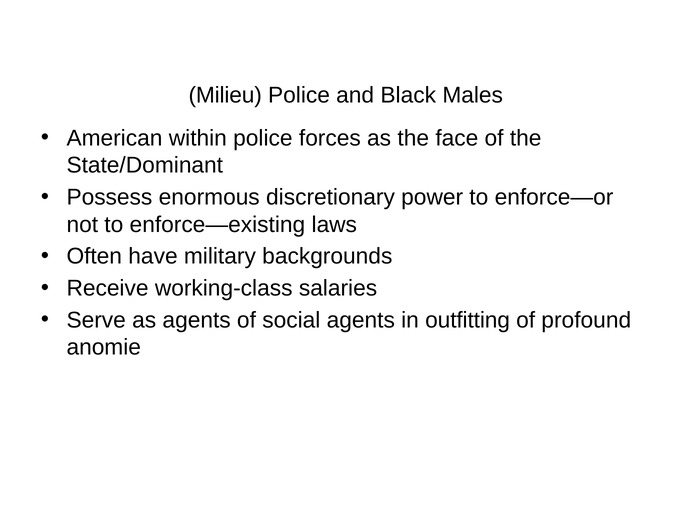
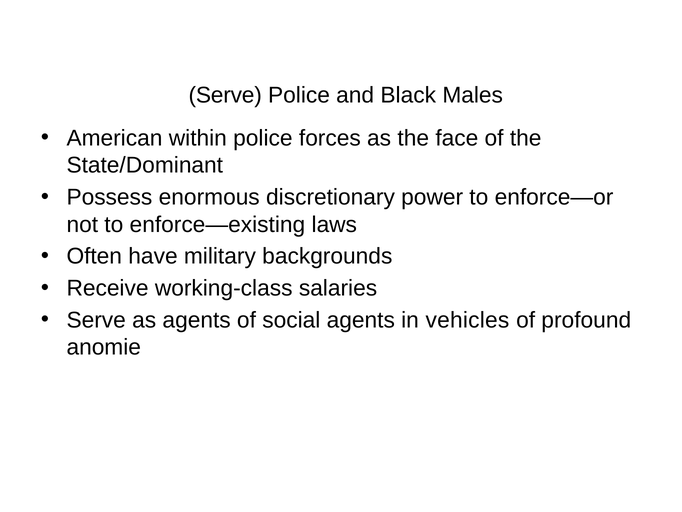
Milieu: Milieu -> Serve (225, 95)
outfitting: outfitting -> vehicles (467, 320)
